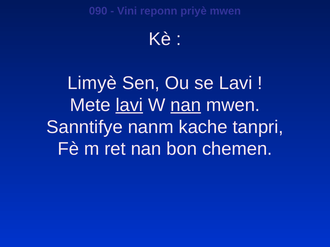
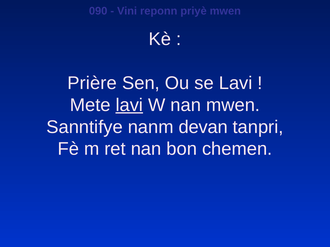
Limyè: Limyè -> Prière (92, 83)
nan underline: present -> none (186, 105)
kache: kache -> devan (203, 127)
